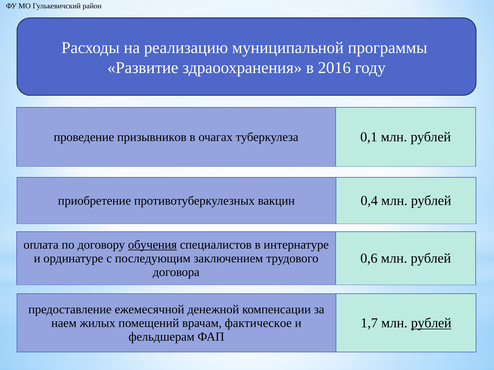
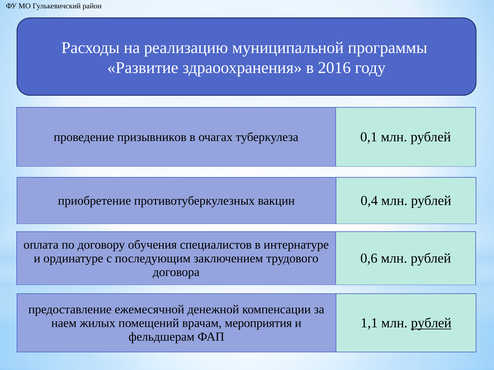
обучения underline: present -> none (152, 245)
1,7: 1,7 -> 1,1 (369, 323)
фактическое: фактическое -> мероприятия (258, 323)
